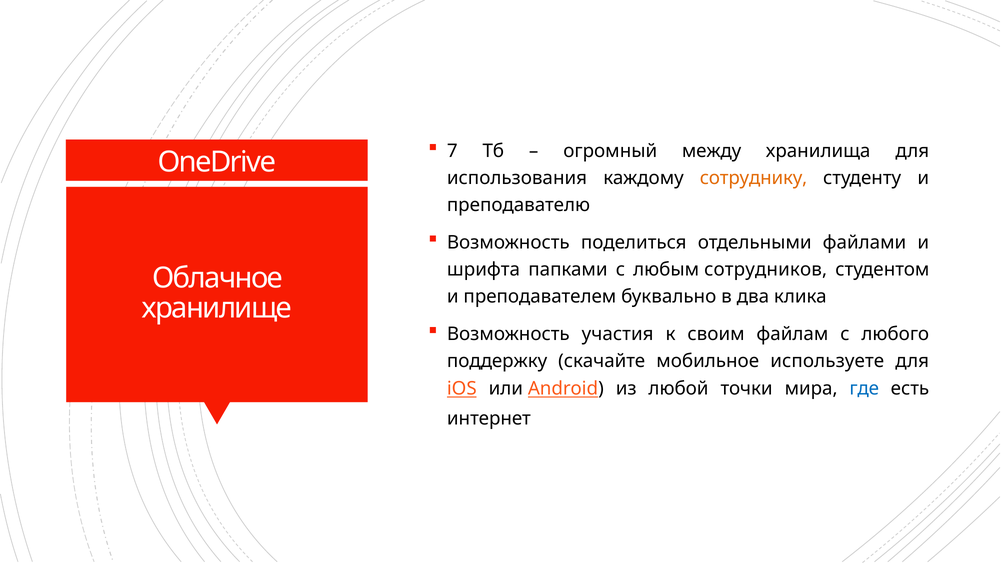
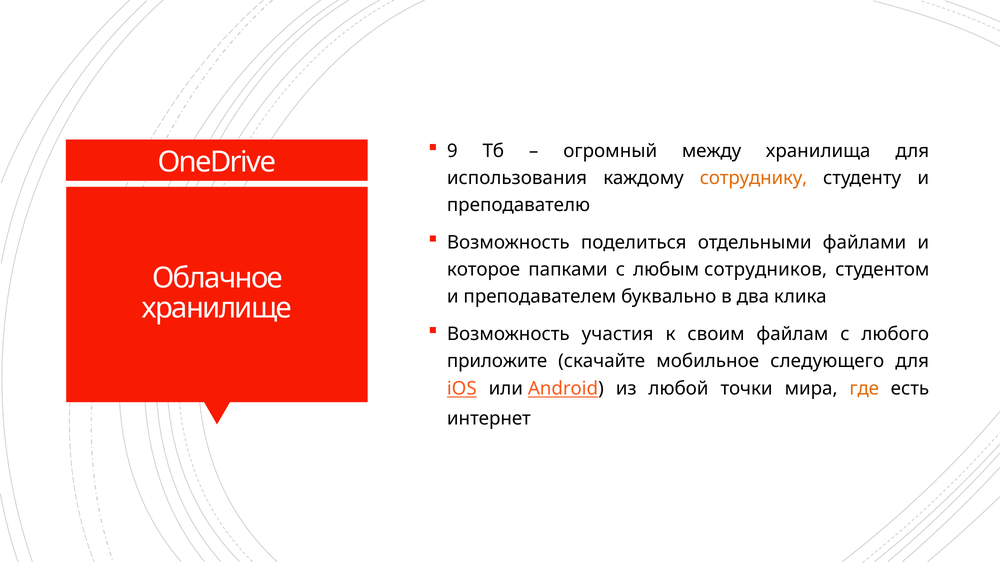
7: 7 -> 9 (452, 151)
шрифта: шрифта -> которое (484, 270)
поддержку: поддержку -> приложите (497, 361)
используете: используете -> следующего (827, 361)
где colour: blue -> orange (864, 389)
